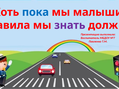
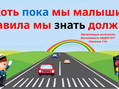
знать colour: purple -> black (70, 25)
